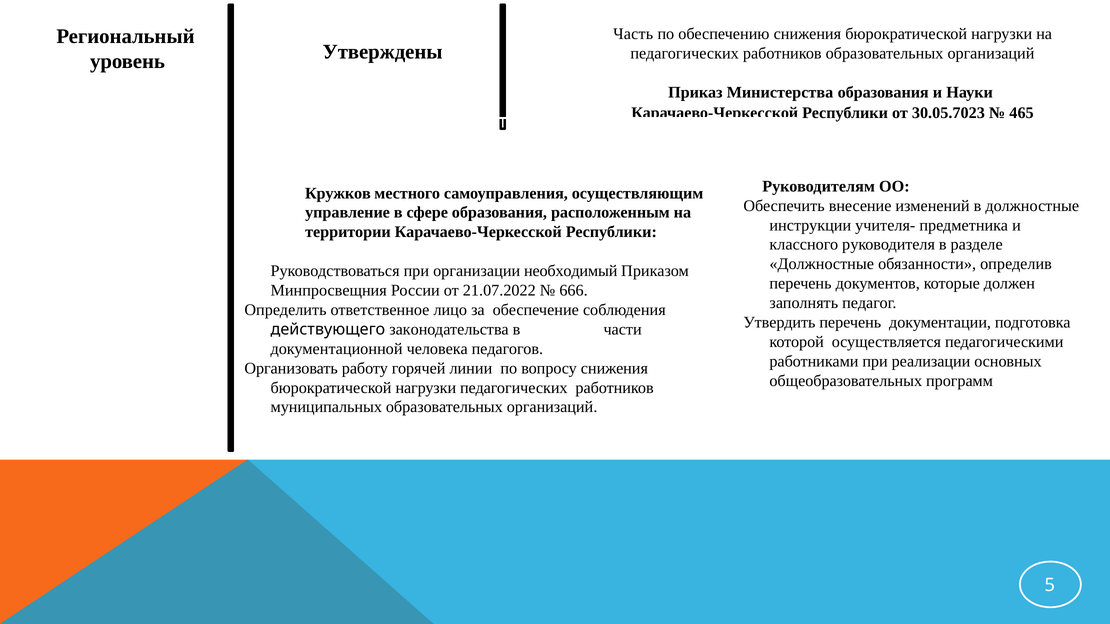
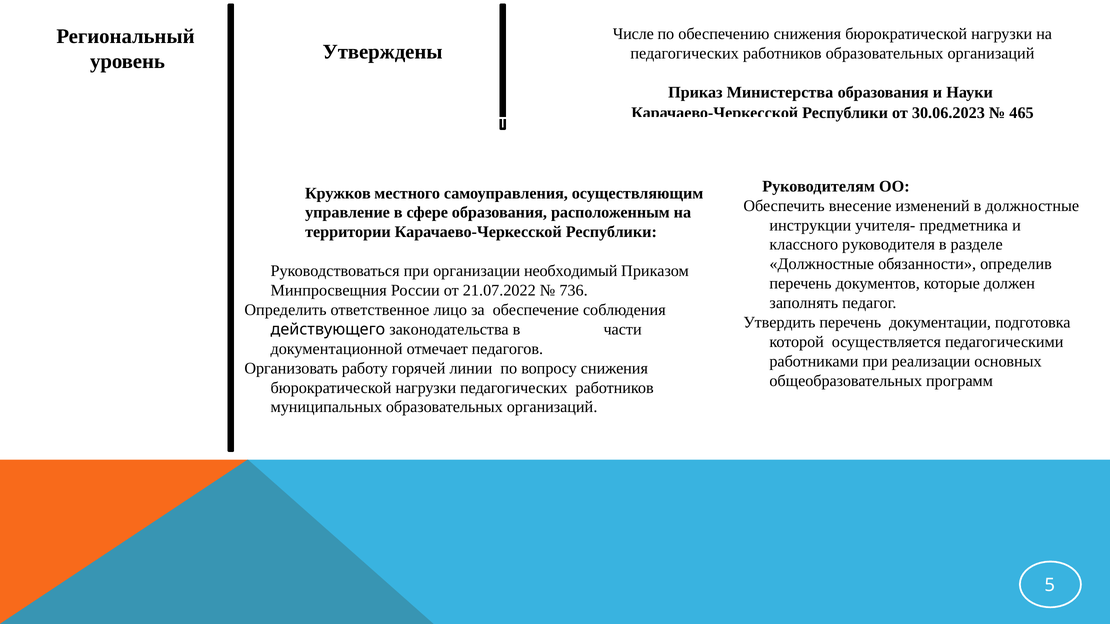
Часть: Часть -> Числе (633, 34)
30.05.7023: 30.05.7023 -> 30.06.2023 (948, 113)
666: 666 -> 736 (574, 290)
человека: человека -> отмечает (437, 349)
